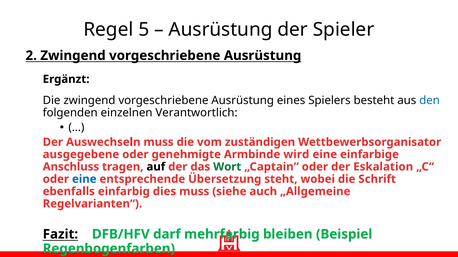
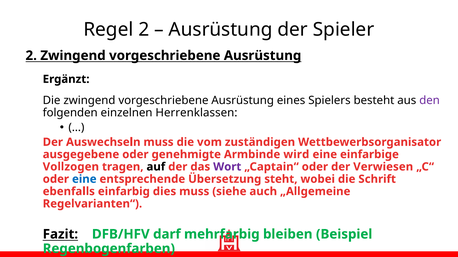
Regel 5: 5 -> 2 (144, 30)
den colour: blue -> purple (430, 101)
Verantwortlich: Verantwortlich -> Herrenklassen (196, 113)
Anschluss: Anschluss -> Vollzogen (71, 167)
Wort colour: green -> purple (227, 167)
Eskalation: Eskalation -> Verwiesen (383, 167)
